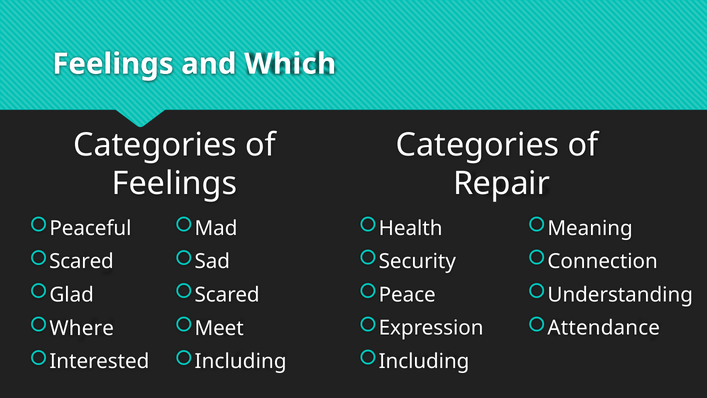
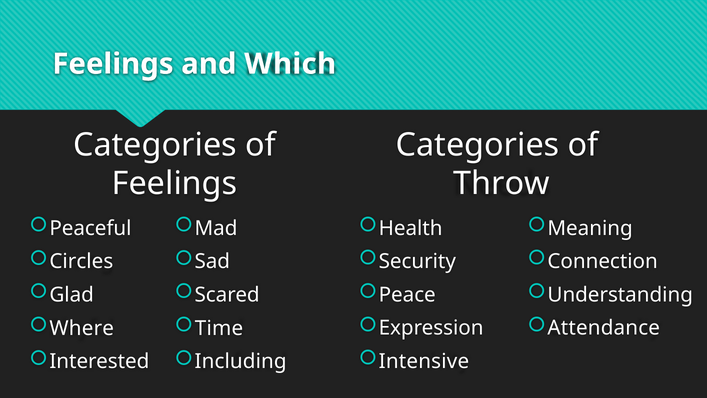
Repair: Repair -> Throw (501, 184)
Scared: Scared -> Circles (81, 261)
Meet: Meet -> Time (219, 328)
Including: Including -> Intensive (424, 361)
